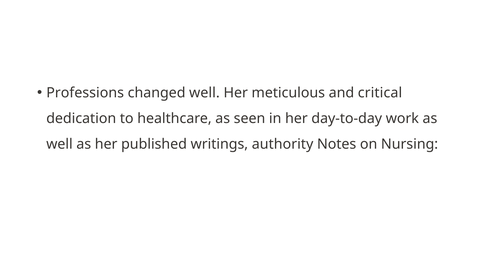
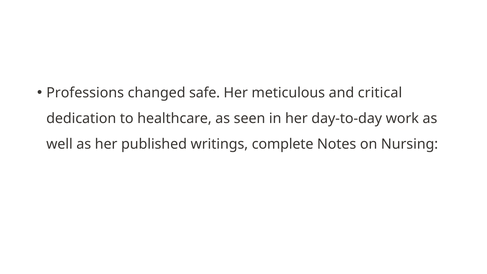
changed well: well -> safe (205, 93)
authority: authority -> complete (283, 144)
